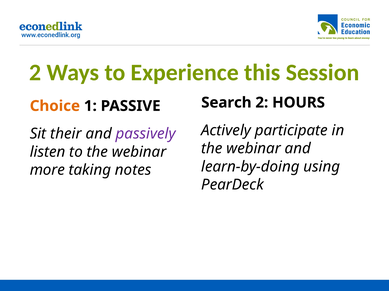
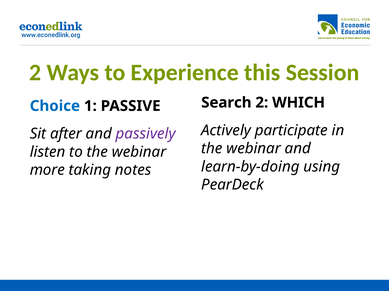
HOURS: HOURS -> WHICH (299, 103)
Choice colour: orange -> blue (55, 106)
their: their -> after (66, 134)
